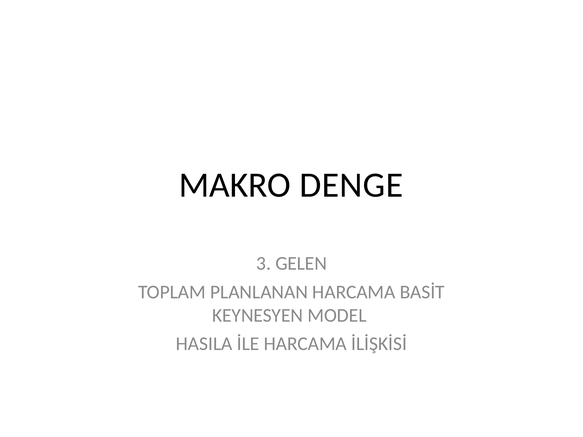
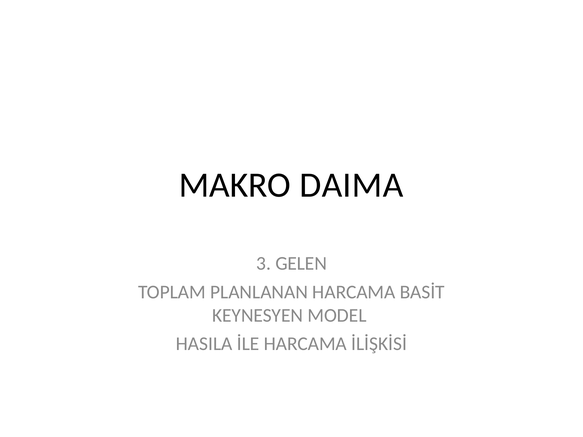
DENGE: DENGE -> DAIMA (351, 185)
